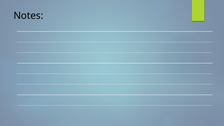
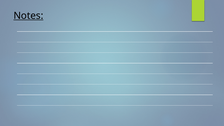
Notes underline: none -> present (28, 16)
